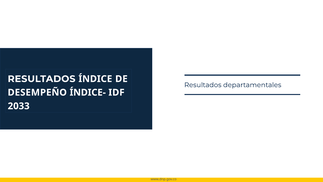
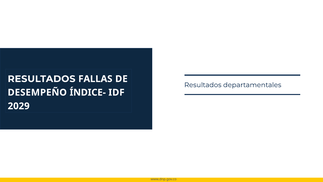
ÍNDICE: ÍNDICE -> FALLAS (95, 79)
2033: 2033 -> 2029 (19, 106)
